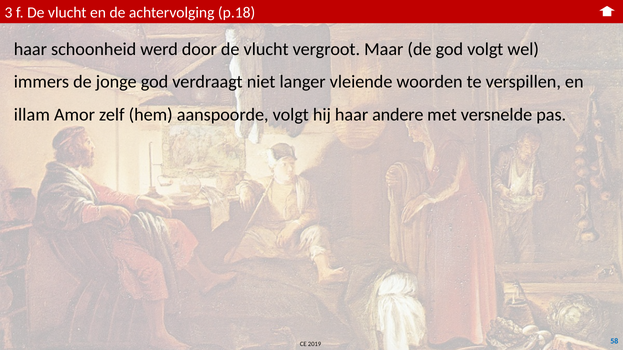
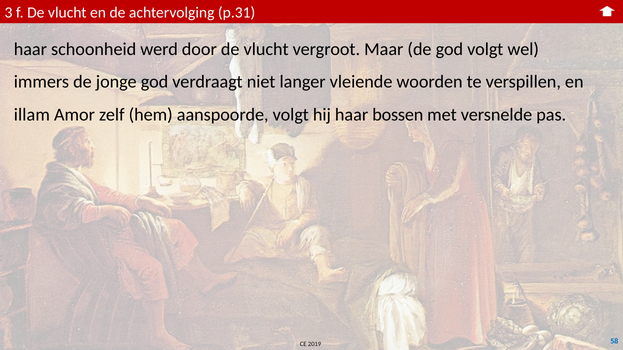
p.18: p.18 -> p.31 (237, 13)
andere: andere -> bossen (398, 115)
